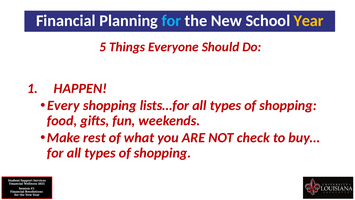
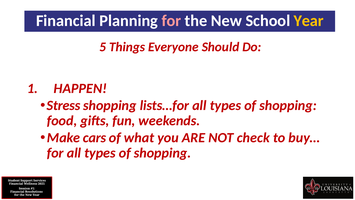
for colour: light blue -> pink (171, 21)
Every: Every -> Stress (64, 105)
rest: rest -> cars (95, 138)
